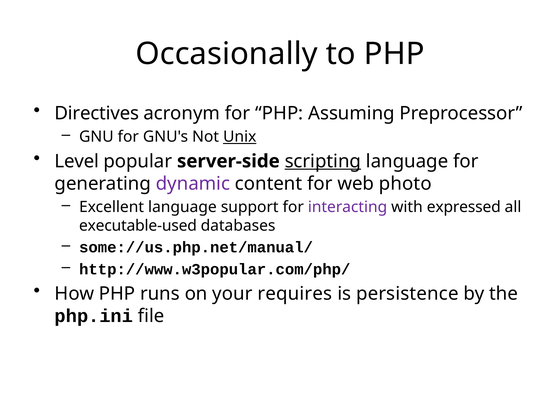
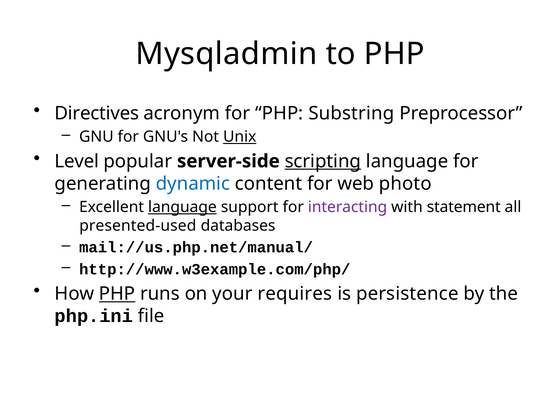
Occasionally: Occasionally -> Mysqladmin (226, 54)
Assuming: Assuming -> Substring (351, 113)
dynamic colour: purple -> blue (193, 184)
language underline: none -> present (182, 207)
expressed: expressed -> statement (464, 207)
executable-used: executable-used -> presented-used (138, 226)
some://us.php.net/manual/: some://us.php.net/manual/ -> mail://us.php.net/manual/ (196, 248)
http://www.w3popular.com/php/: http://www.w3popular.com/php/ -> http://www.w3example.com/php/ (215, 269)
PHP underline: none -> present (117, 294)
